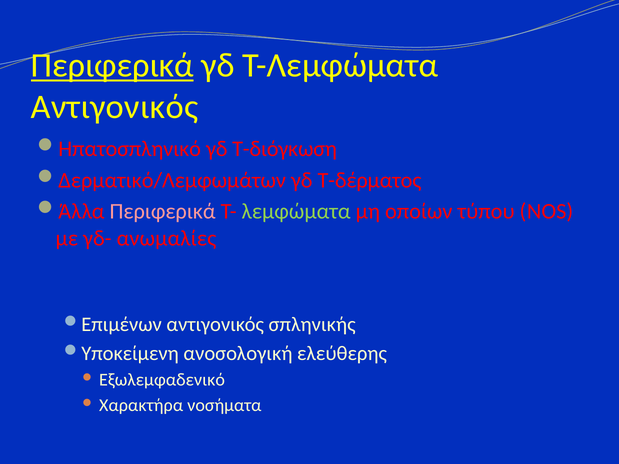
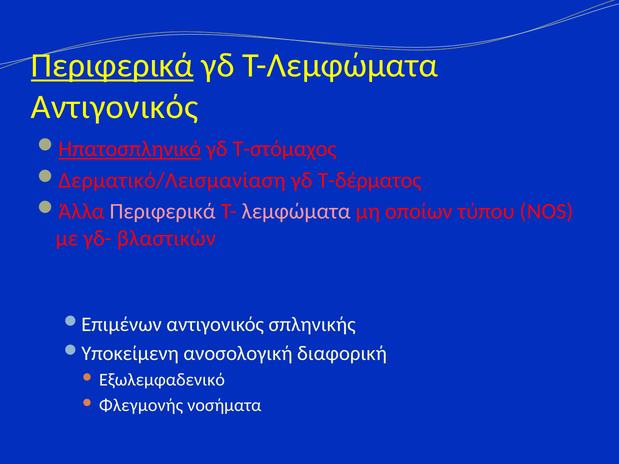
Ηπατοσπληνικό underline: none -> present (130, 149)
Τ-διόγκωση: Τ-διόγκωση -> Τ-στόμαχος (285, 149)
Δερματικό/Λεμφωμάτων: Δερματικό/Λεμφωμάτων -> Δερματικό/Λεισμανίαση (172, 180)
λεμφώματα colour: light green -> pink (296, 212)
ανωμαλίες: ανωμαλίες -> βλαστικών (166, 238)
ελεύθερης: ελεύθερης -> διαφορική (342, 354)
Χαρακτήρα: Χαρακτήρα -> Φλεγμονής (141, 406)
